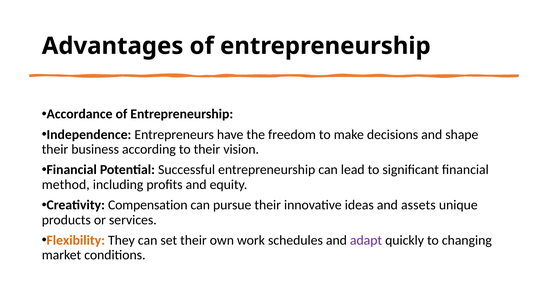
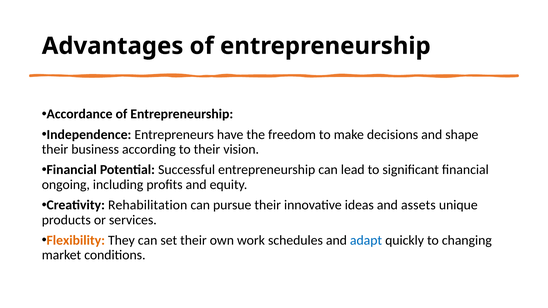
method: method -> ongoing (66, 185)
Compensation: Compensation -> Rehabilitation (148, 205)
adapt colour: purple -> blue (366, 241)
